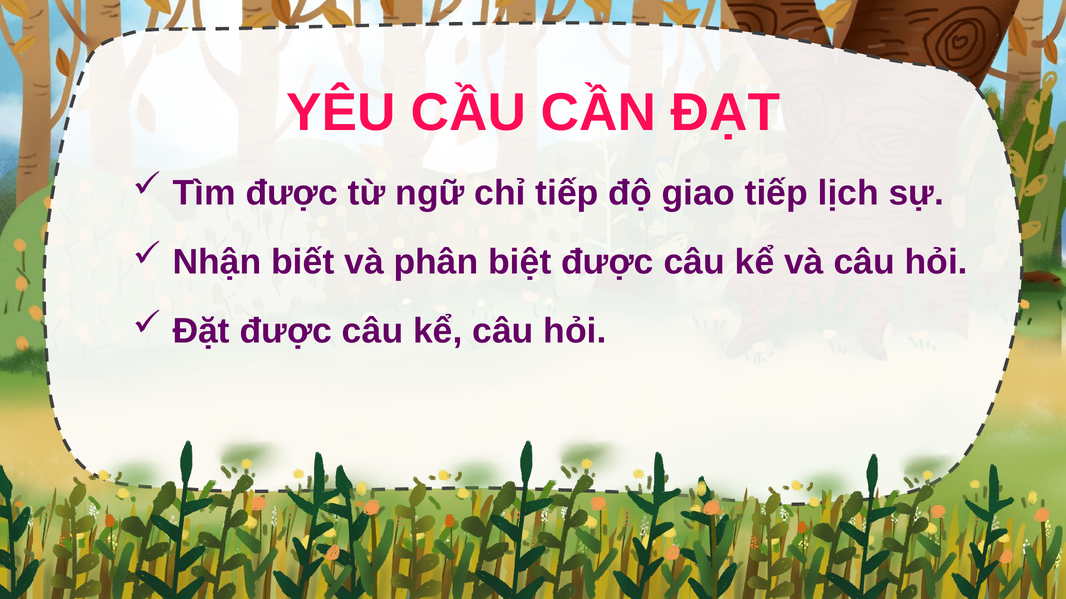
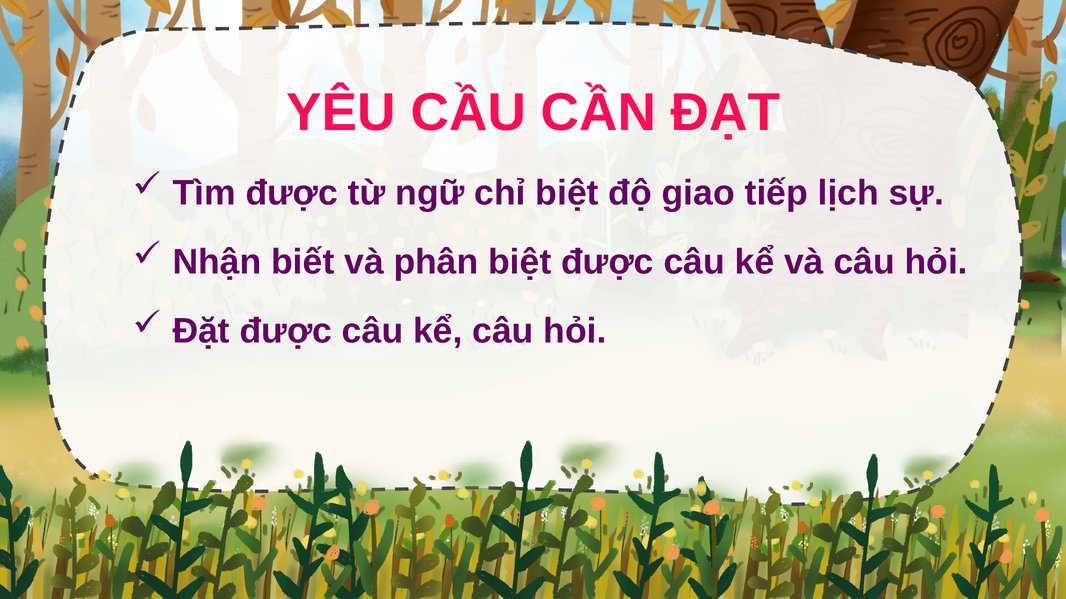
chỉ tiếp: tiếp -> biệt (567, 193)
